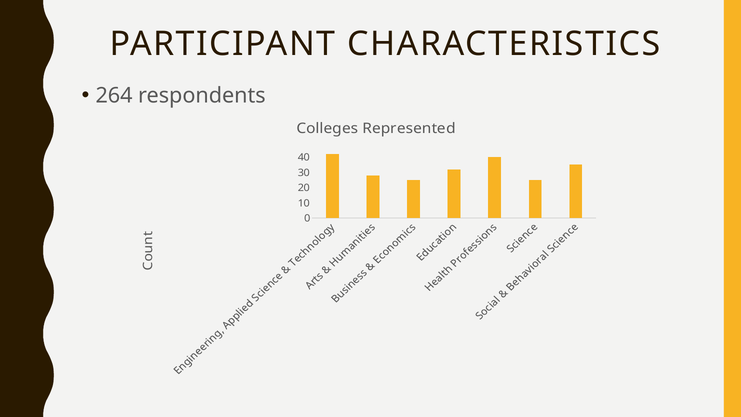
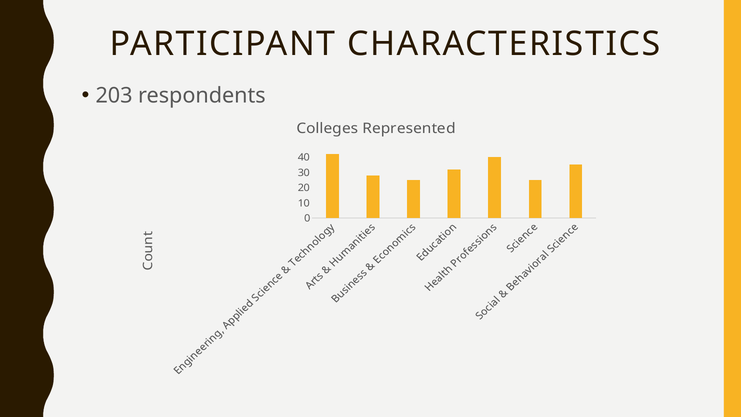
264: 264 -> 203 (114, 96)
